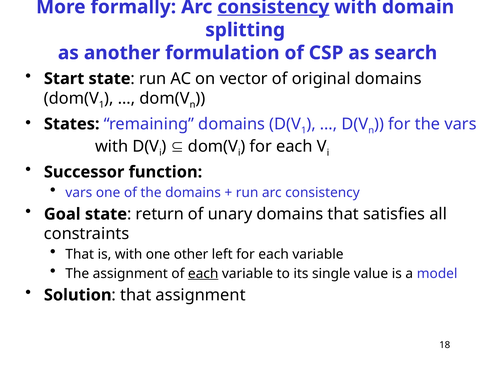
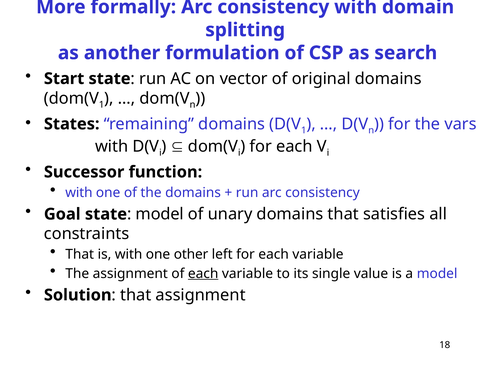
consistency underline: present -> none (273, 7)
vars: vars -> with (79, 193)
return: return -> model (160, 214)
